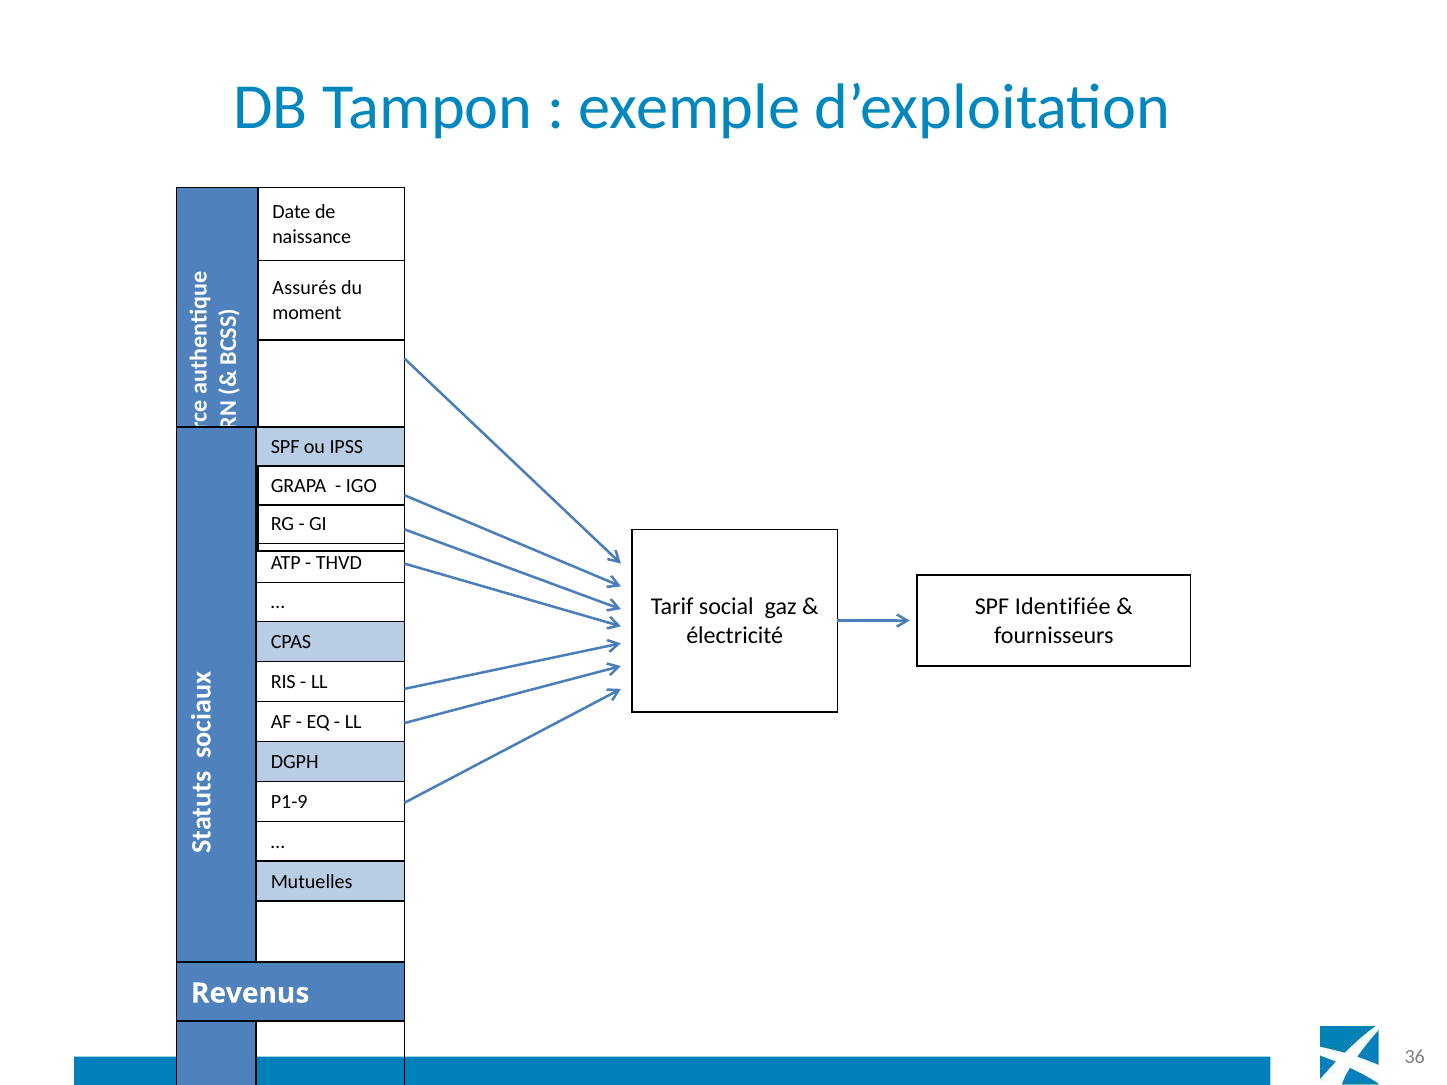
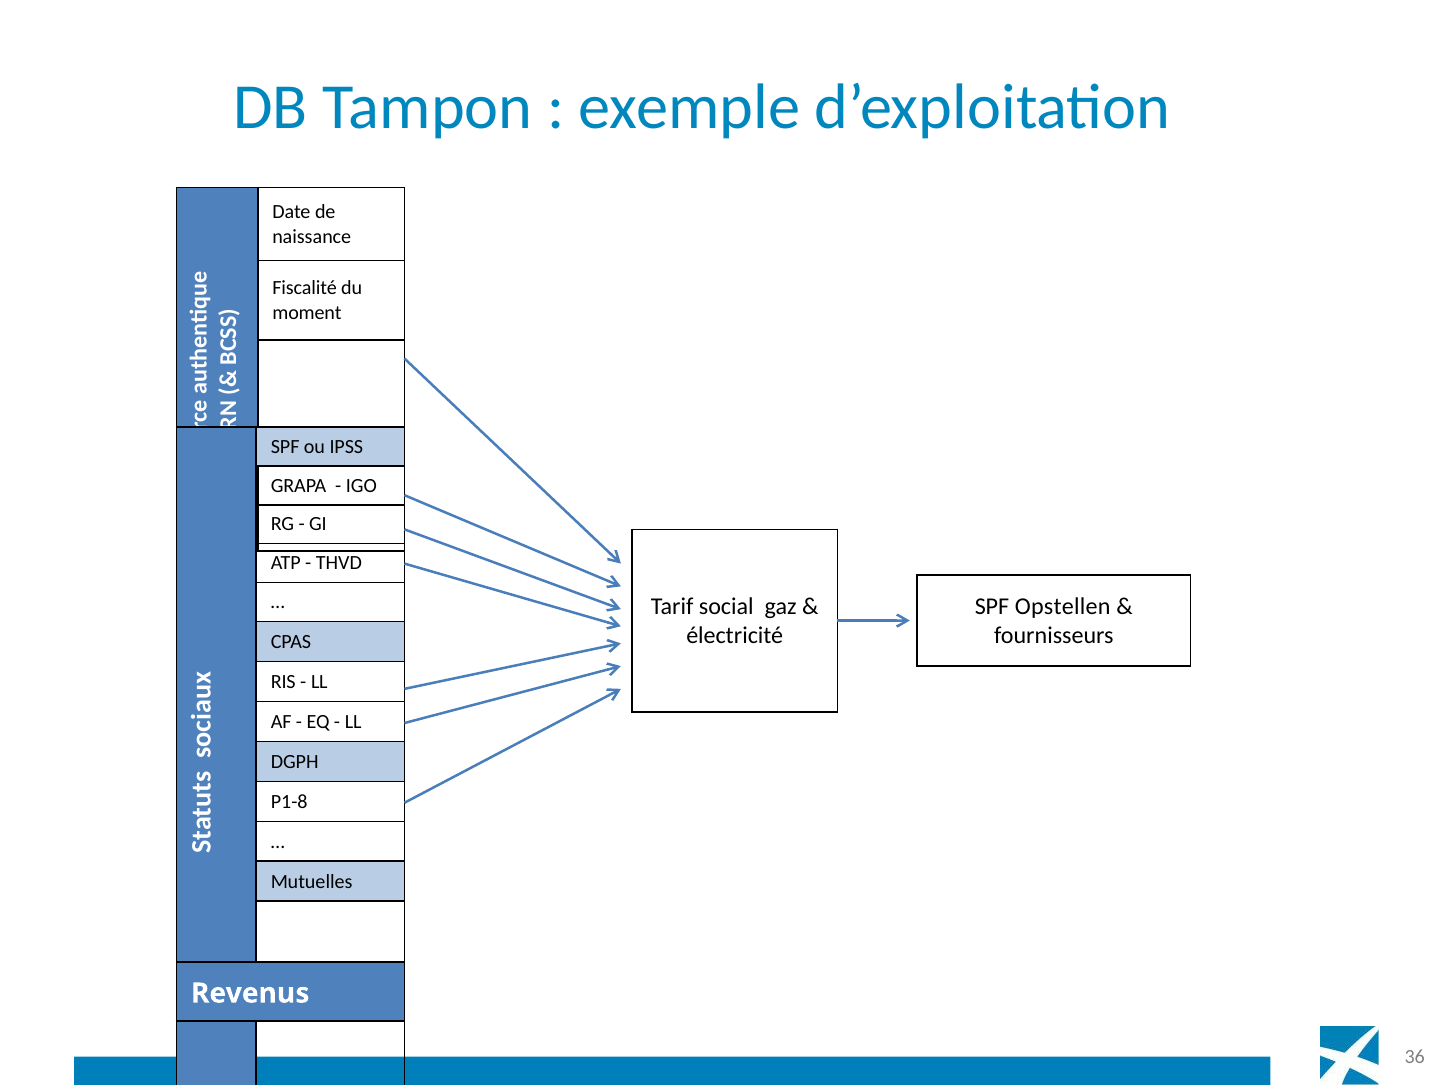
Assurés: Assurés -> Fiscalité (305, 288)
Identifiée: Identifiée -> Opstellen (1063, 606)
P1-9: P1-9 -> P1-8 (289, 802)
